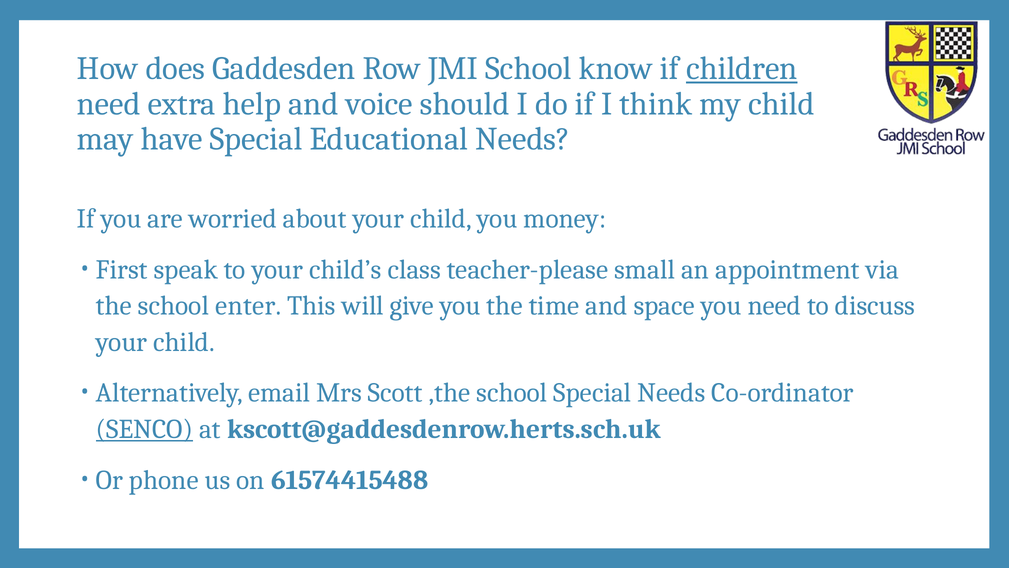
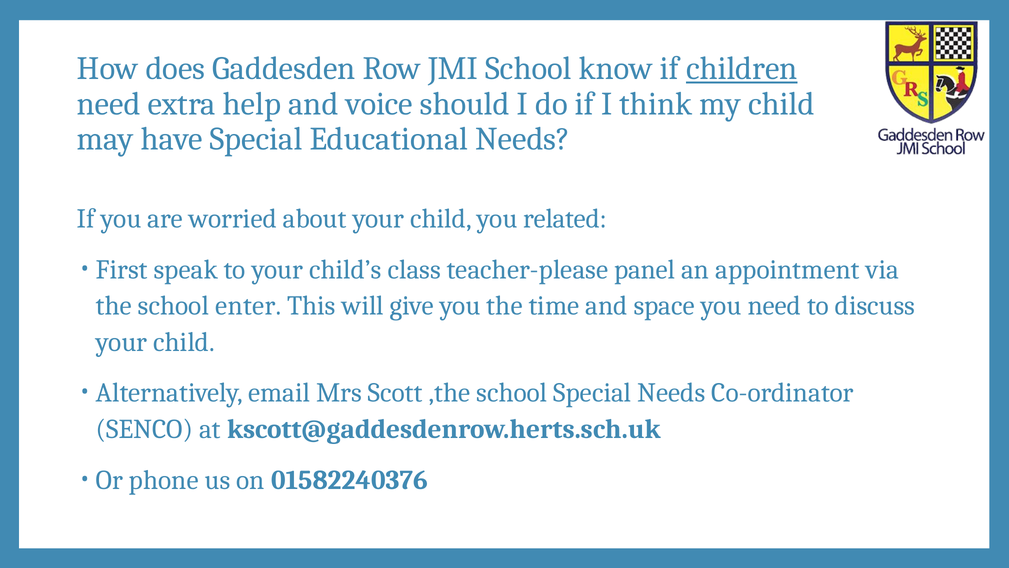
money: money -> related (565, 219)
small: small -> panel (645, 270)
SENCO underline: present -> none (145, 429)
61574415488: 61574415488 -> 01582240376 (350, 480)
